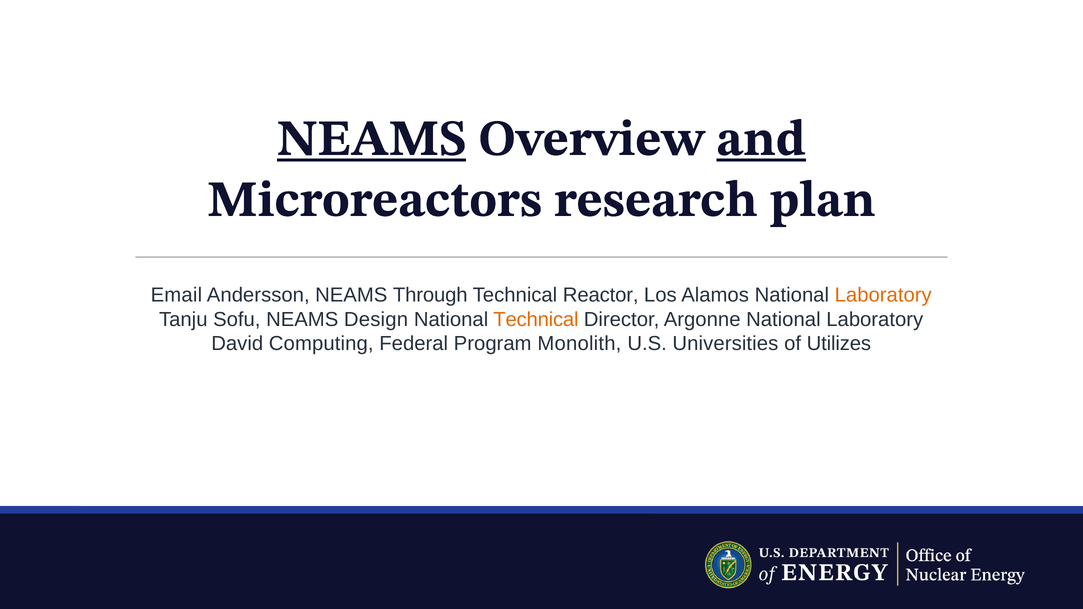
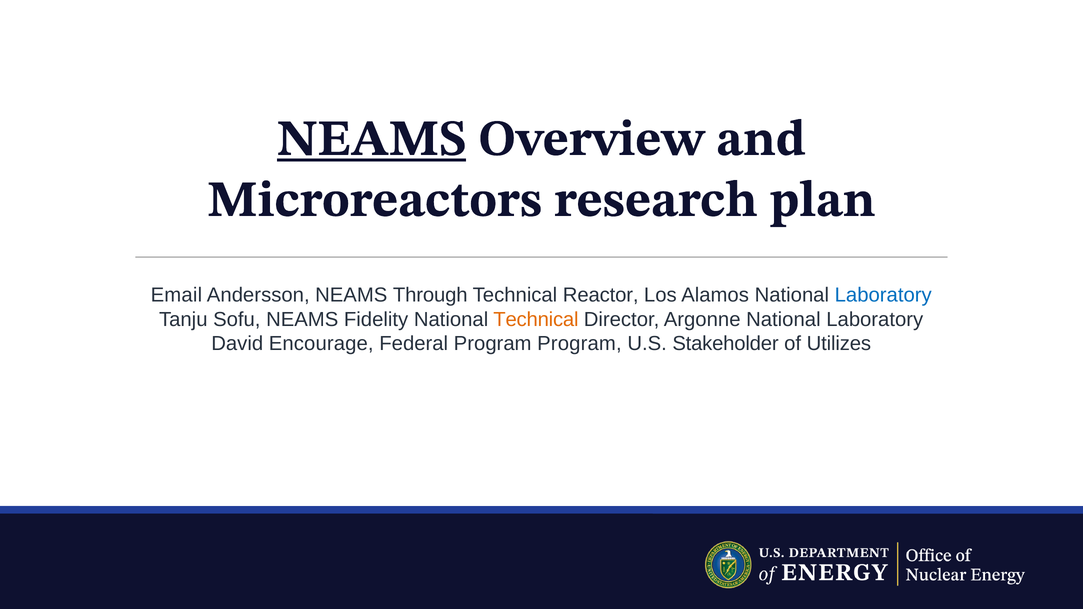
and underline: present -> none (761, 138)
Laboratory colour: orange -> blue (883, 295)
Design: Design -> Fidelity (376, 319)
Computing: Computing -> Encourage (321, 344)
Program Monolith: Monolith -> Program (579, 344)
Universities: Universities -> Stakeholder (726, 344)
